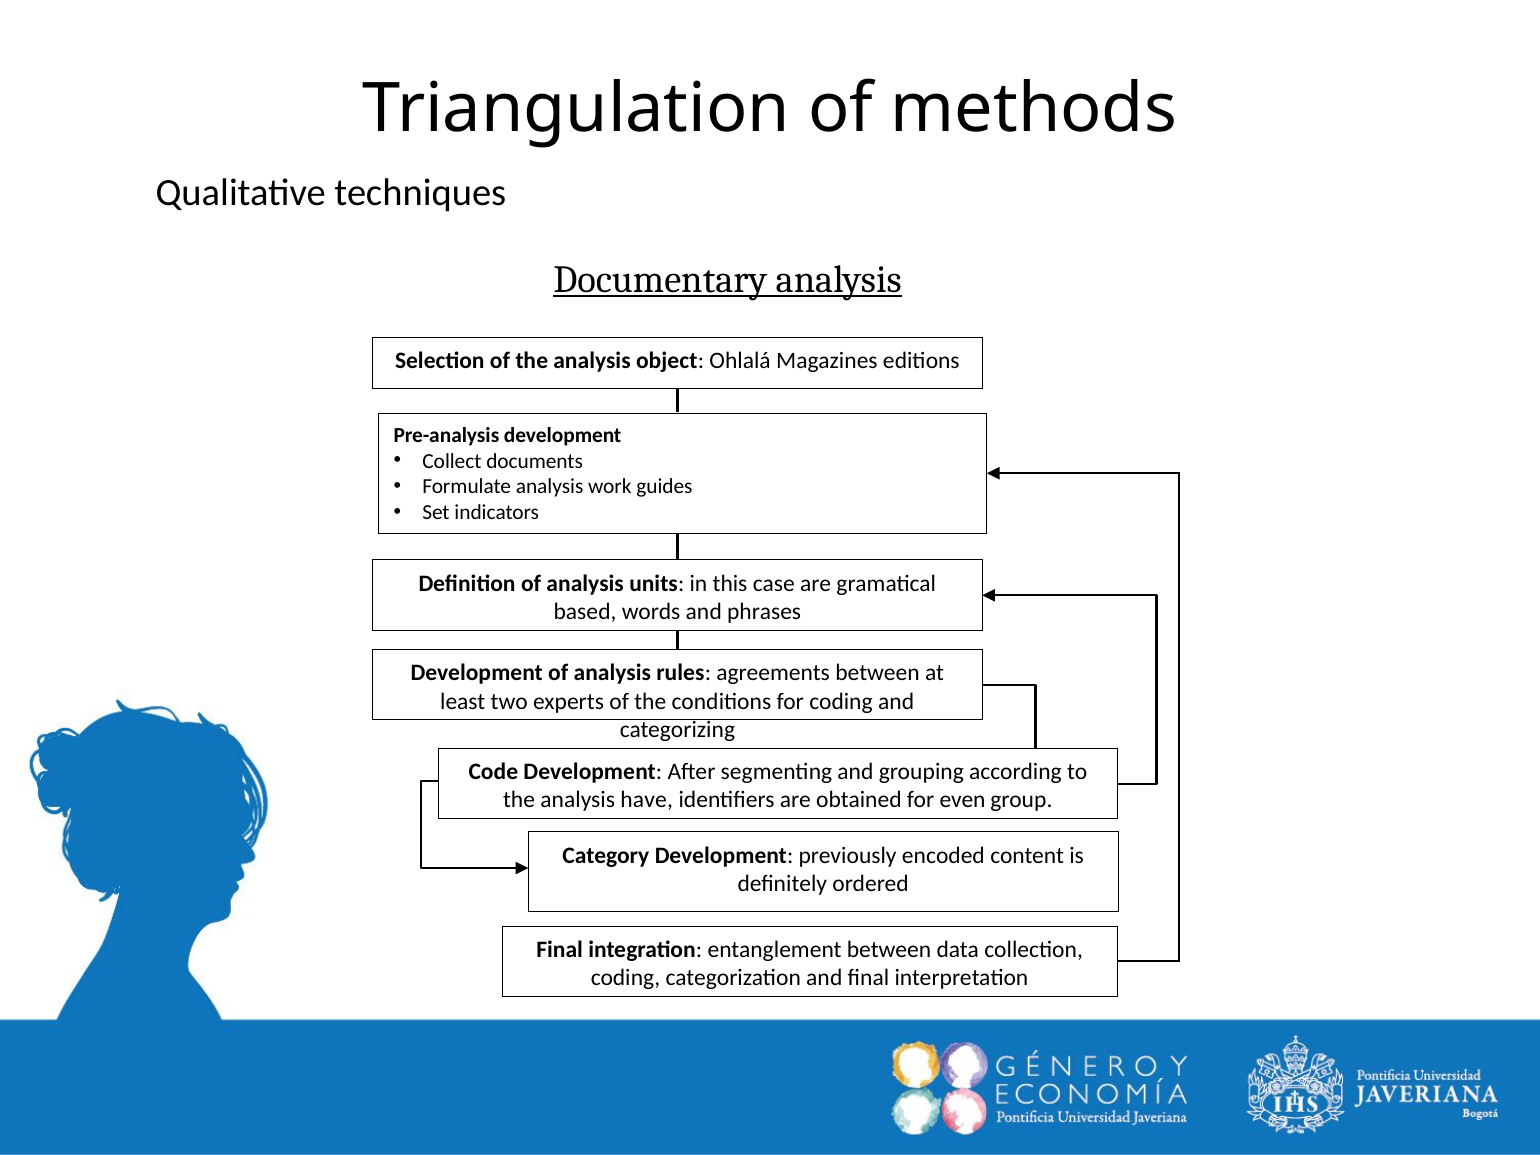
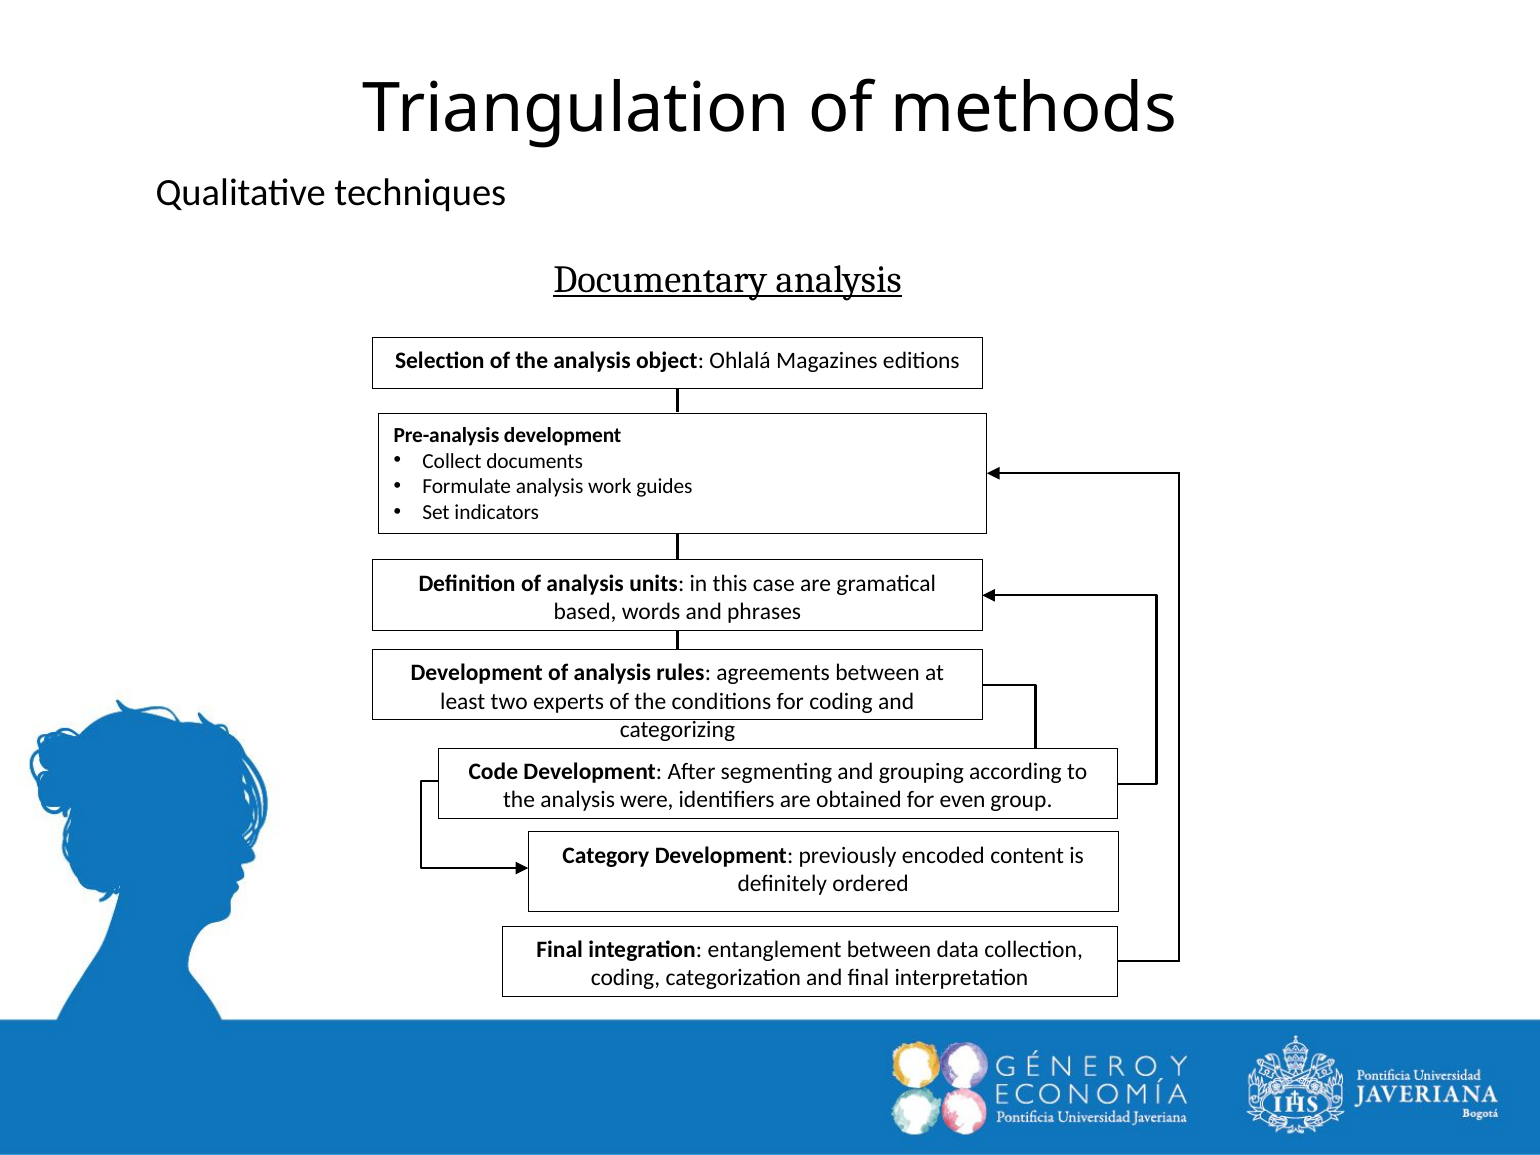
have: have -> were (647, 800)
